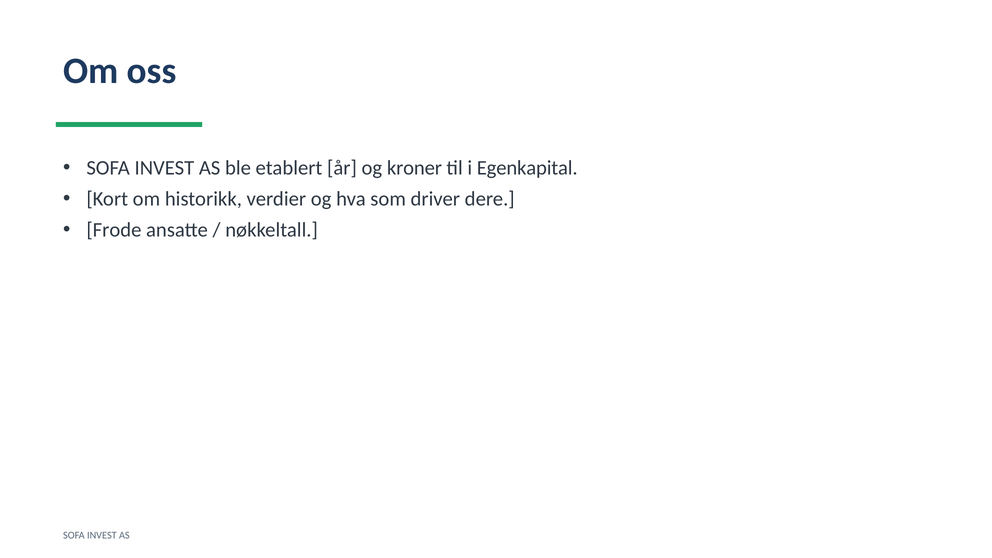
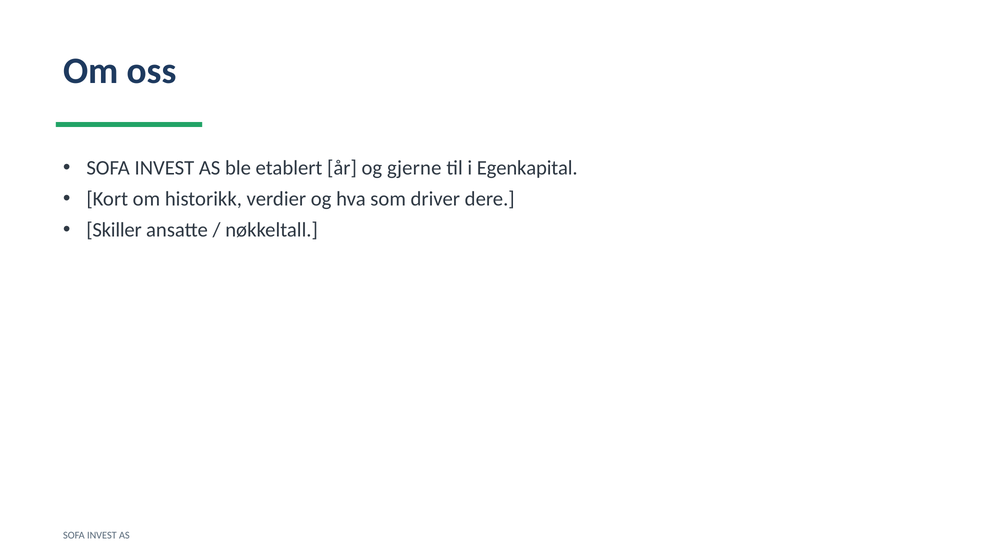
kroner: kroner -> gjerne (414, 168)
Frode: Frode -> Skiller (114, 230)
